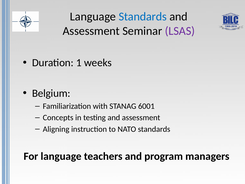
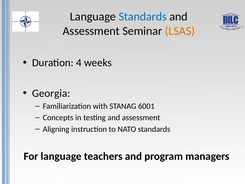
LSAS colour: purple -> orange (180, 31)
1: 1 -> 4 (79, 63)
Belgium: Belgium -> Georgia (51, 93)
